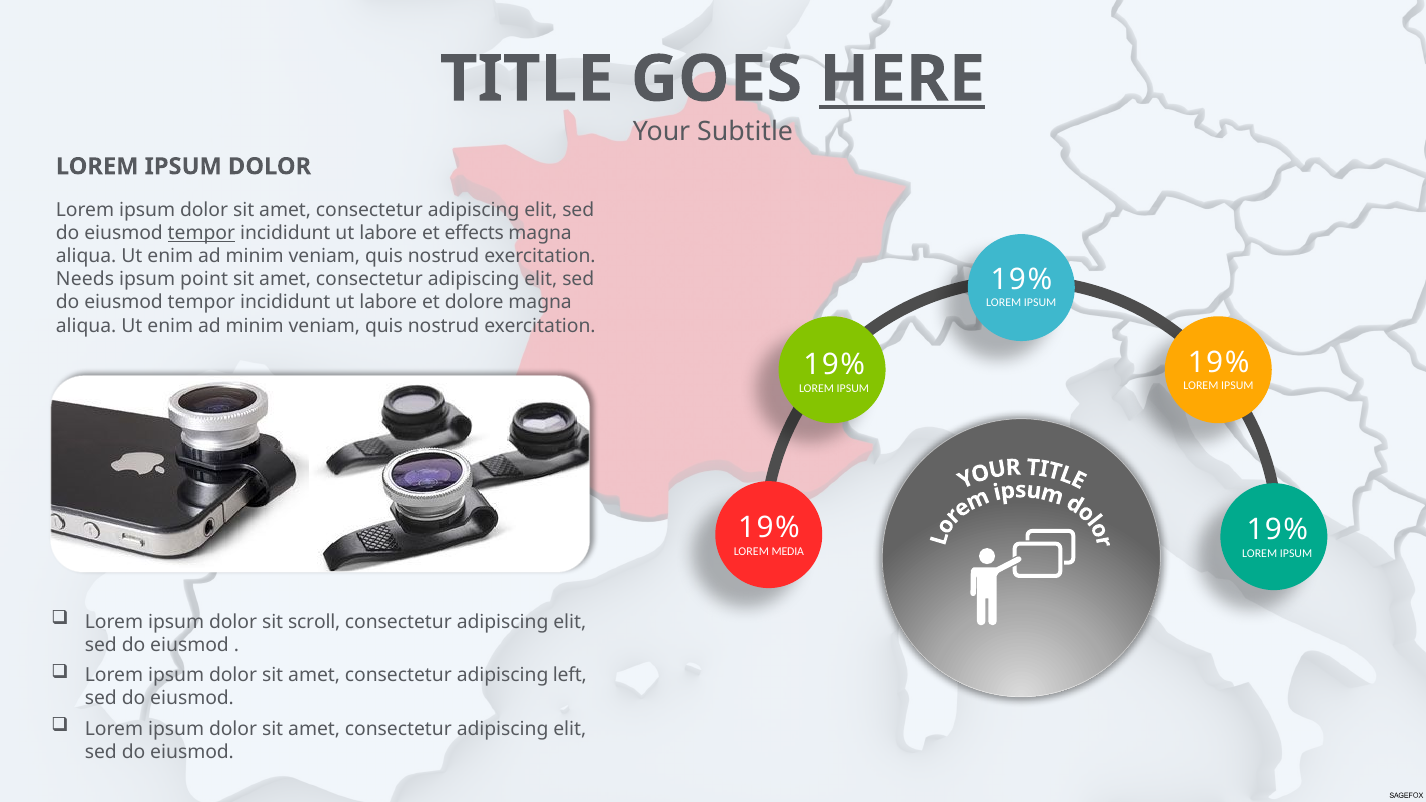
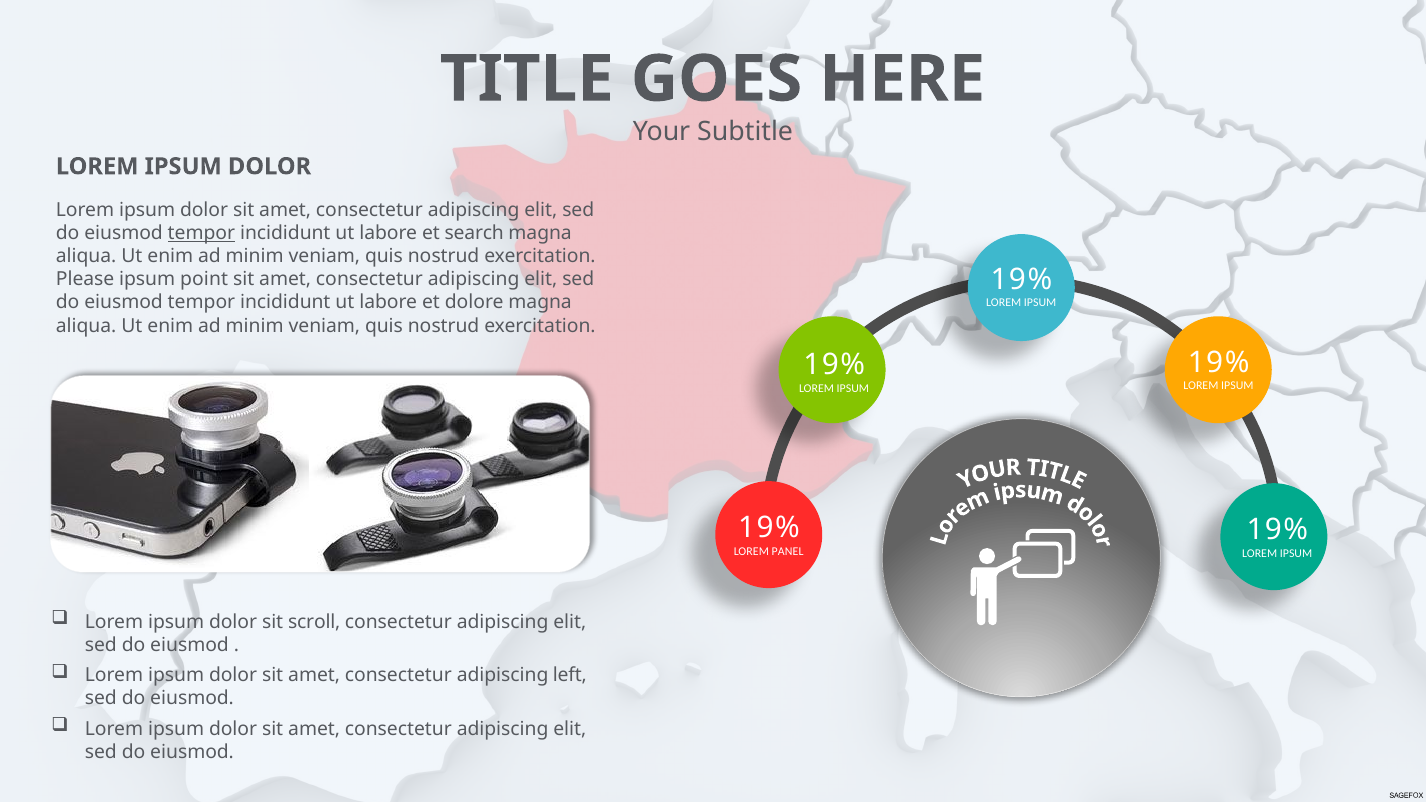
HERE underline: present -> none (902, 79)
effects: effects -> search (474, 233)
Needs: Needs -> Please (85, 279)
MEDIA: MEDIA -> PANEL (788, 551)
